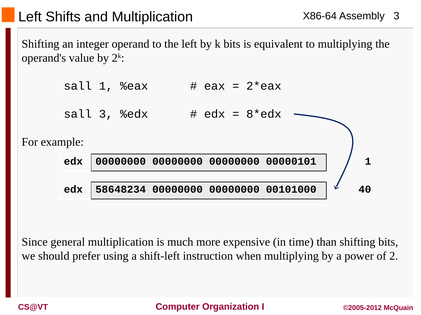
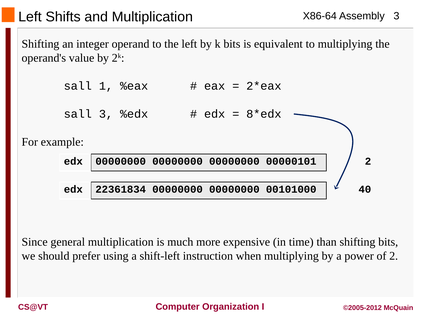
00000101 1: 1 -> 2 (368, 162)
58648234: 58648234 -> 22361834 (121, 190)
